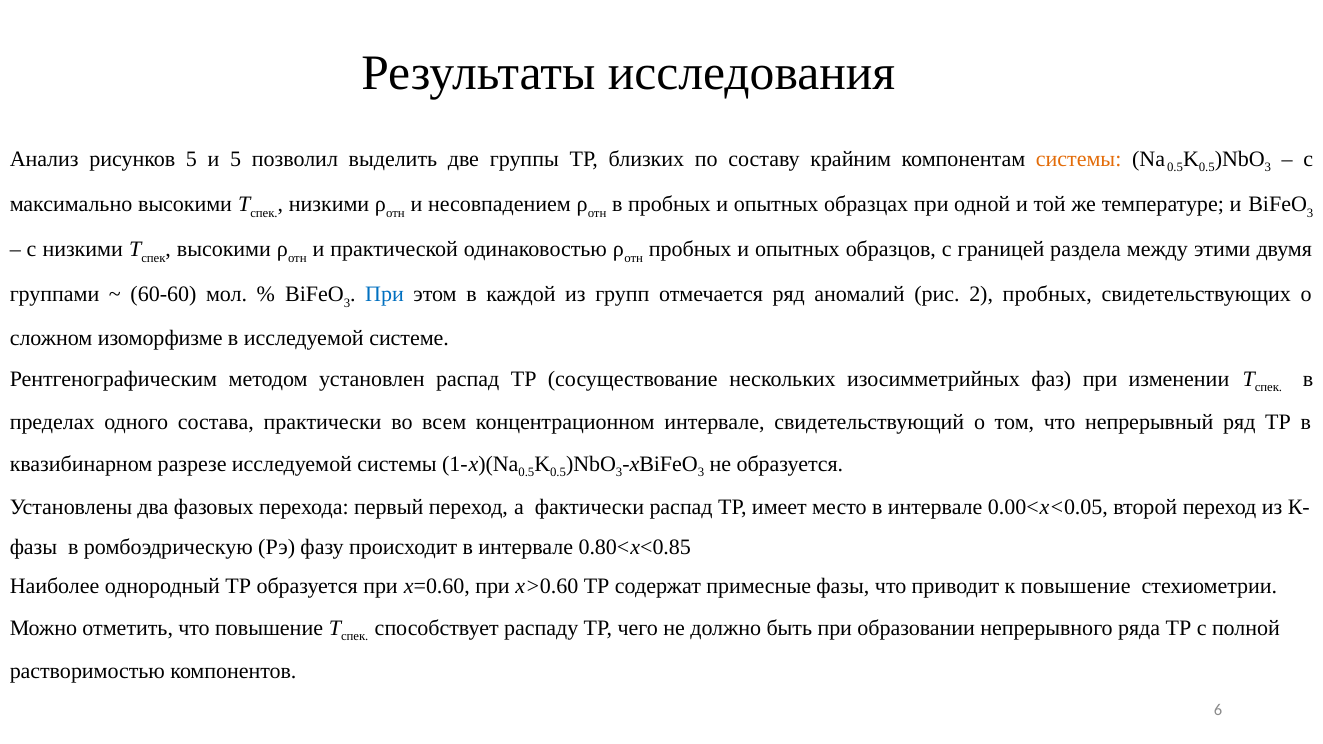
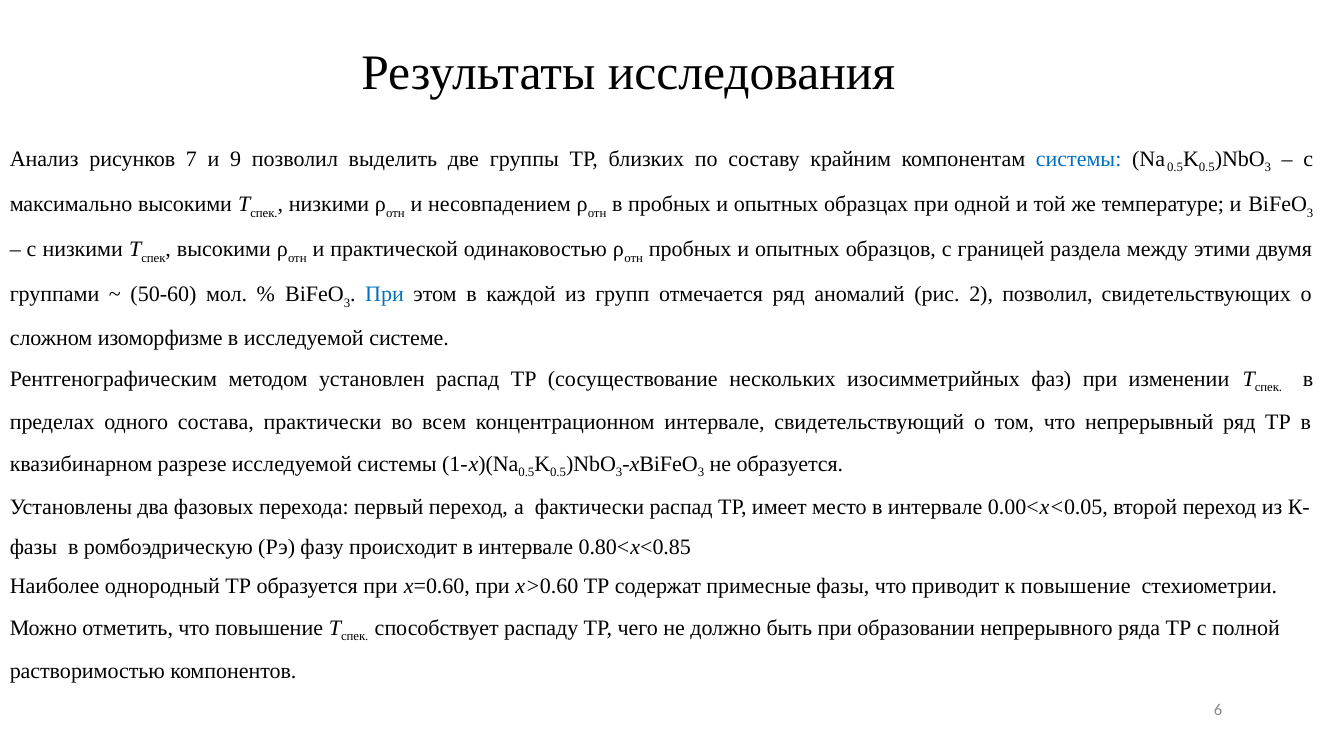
рисунков 5: 5 -> 7 (191, 159)
и 5: 5 -> 9 (236, 159)
системы colour: orange -> blue (1079, 159)
60-60: 60-60 -> 50-60 (163, 295)
2 пробных: пробных -> позволил (1048, 295)
